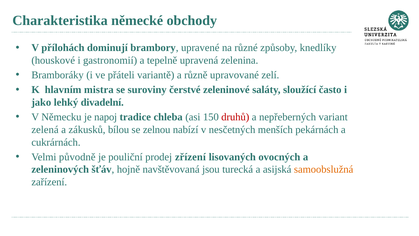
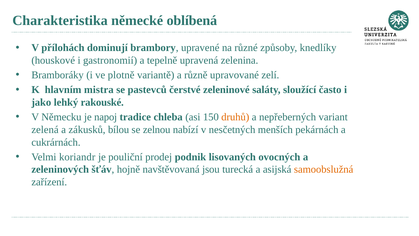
obchody: obchody -> oblíbená (192, 20)
přáteli: přáteli -> plotně (121, 75)
suroviny: suroviny -> pastevců (147, 90)
divadelní: divadelní -> rakouské (102, 102)
druhů colour: red -> orange (235, 117)
původně: původně -> koriandr (77, 157)
zřízení: zřízení -> podnik (190, 157)
